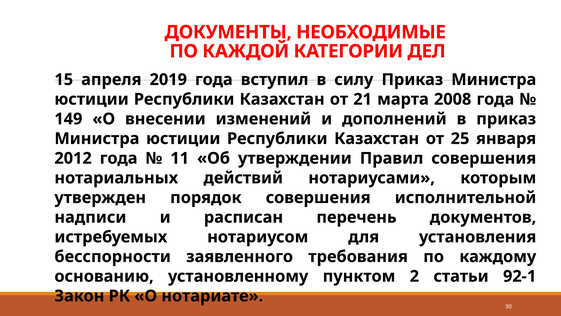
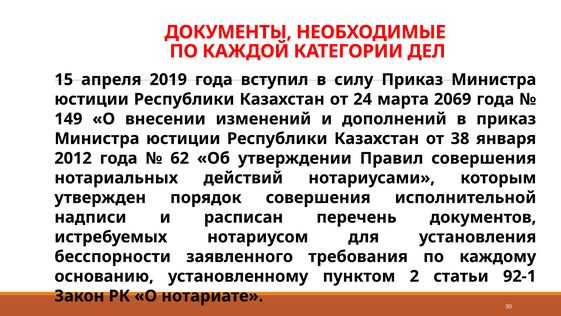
21: 21 -> 24 (363, 99)
2008: 2008 -> 2069 (453, 99)
25: 25 -> 38 (460, 138)
11: 11 -> 62 (180, 158)
